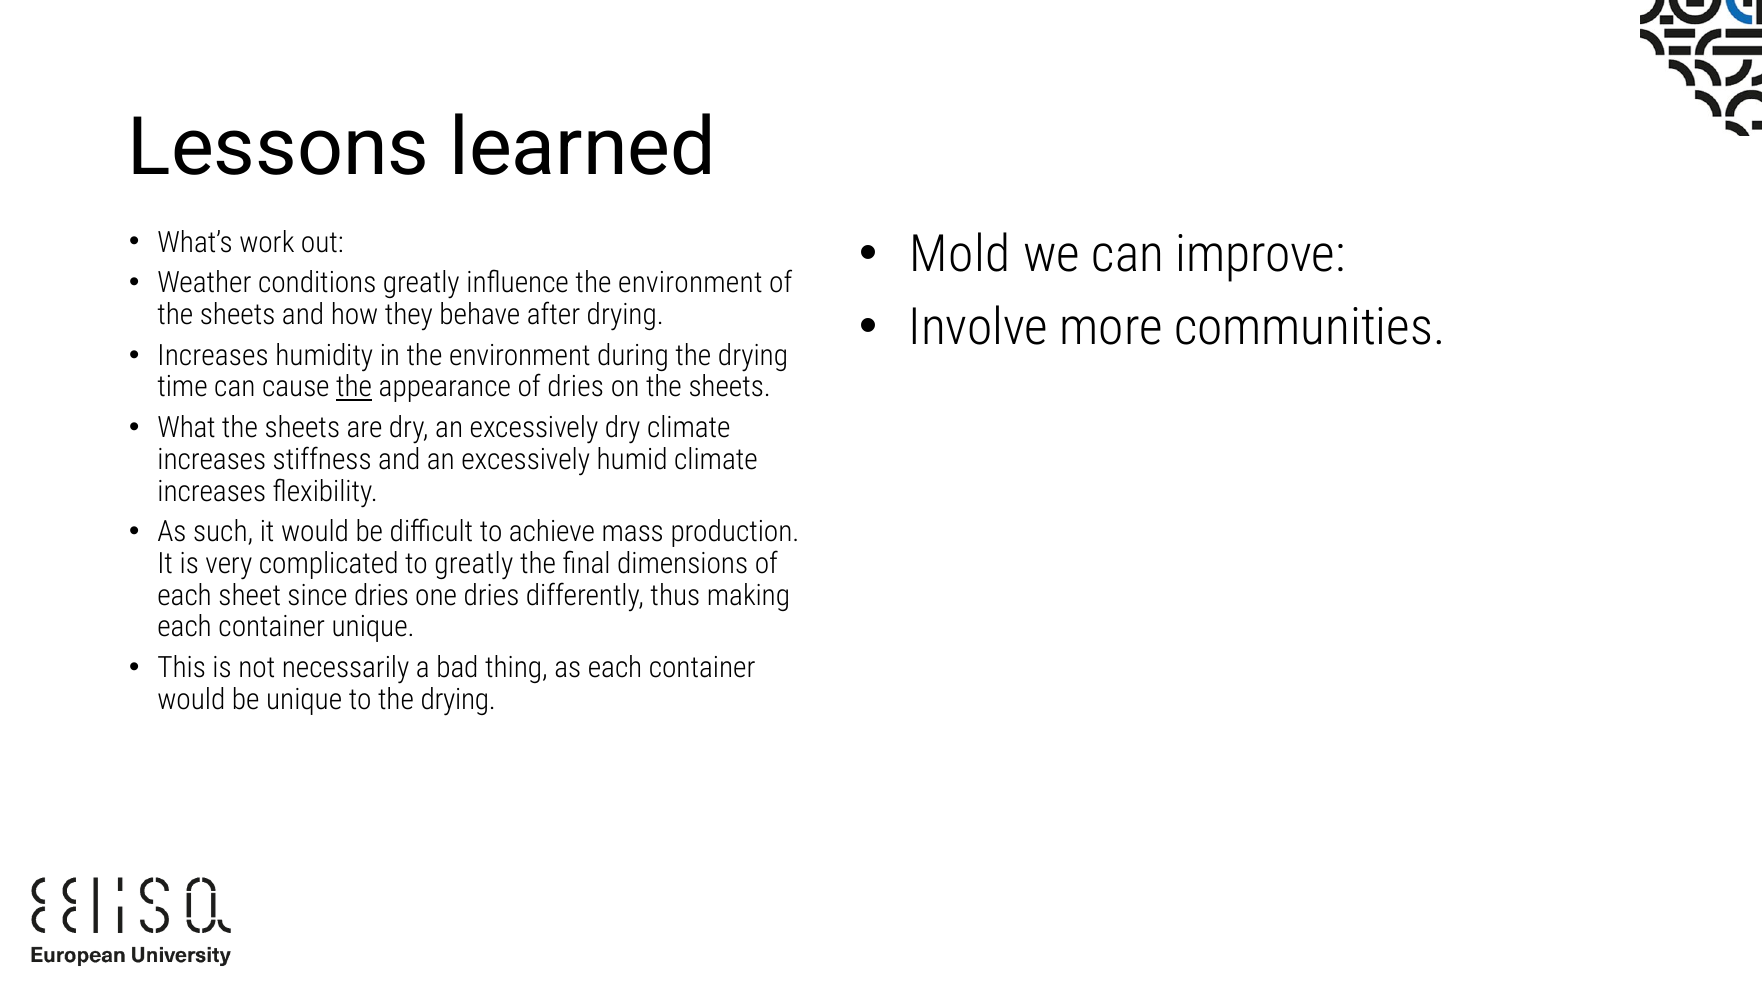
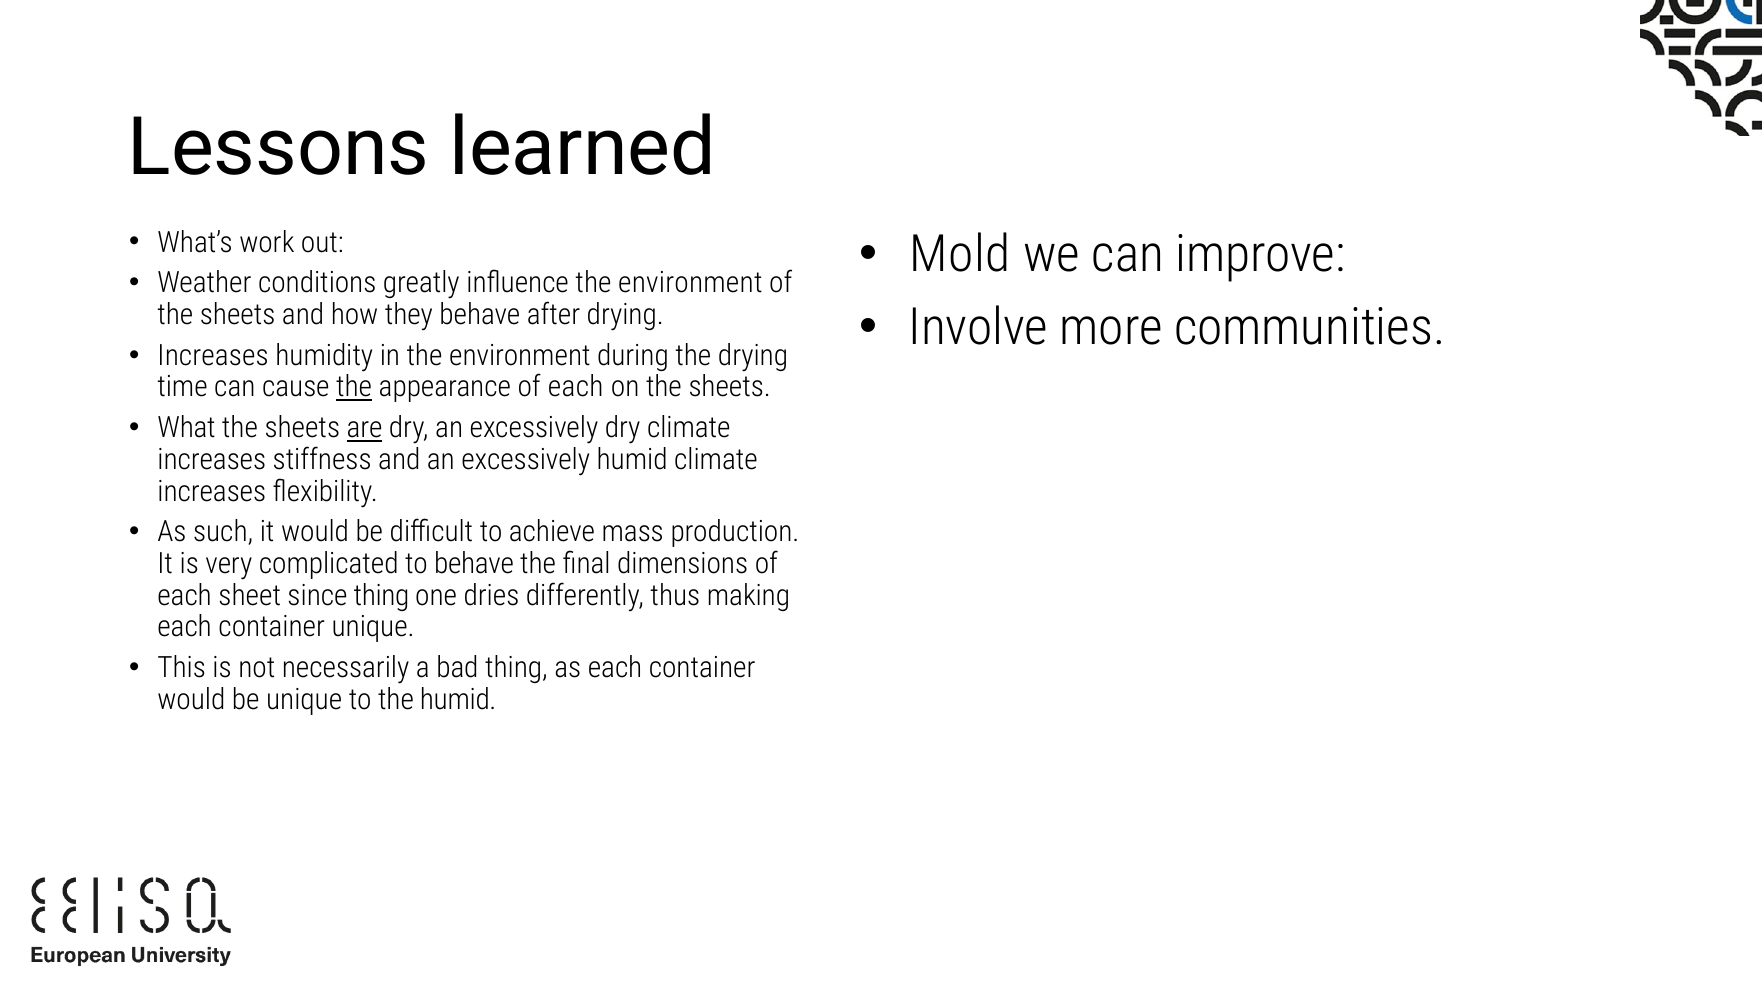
appearance of dries: dries -> each (576, 387)
are underline: none -> present (365, 428)
to greatly: greatly -> behave (474, 564)
since dries: dries -> thing (382, 595)
to the drying: drying -> humid (458, 699)
